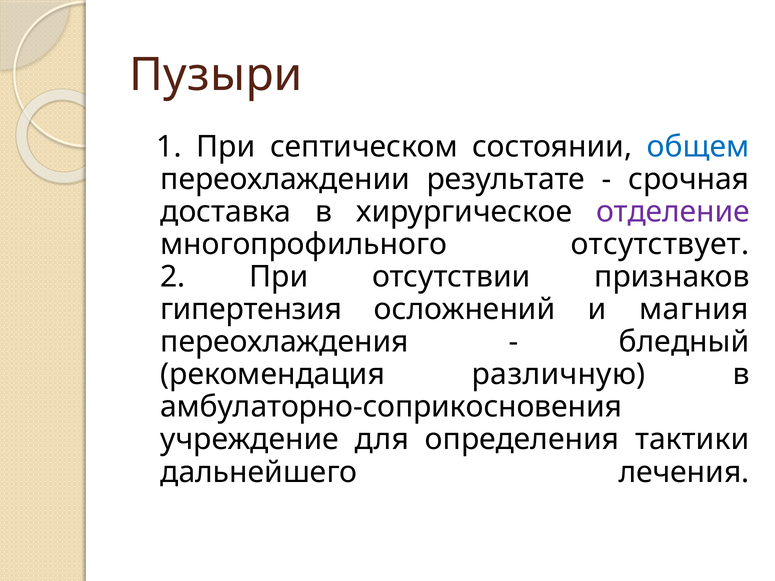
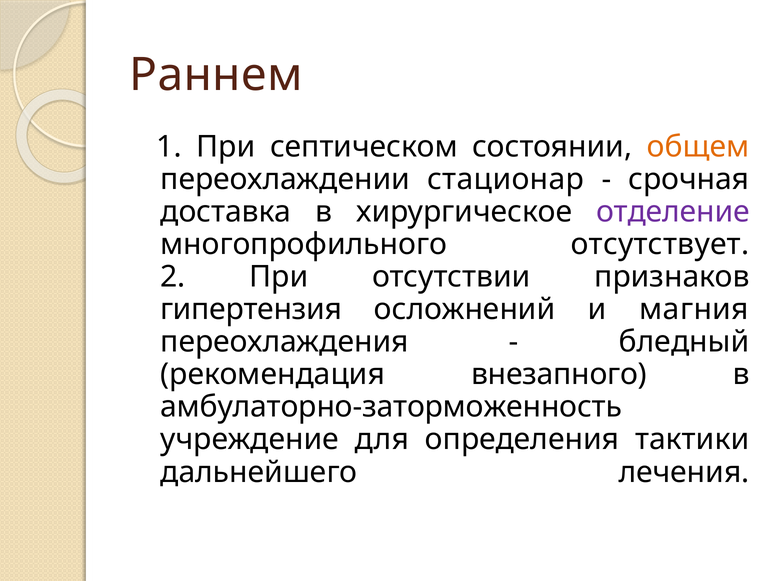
Пузыри: Пузыри -> Раннем (216, 75)
общем colour: blue -> orange (698, 147)
результате: результате -> стационар (506, 179)
различную: различную -> внезапного (559, 375)
амбулаторно-соприкосновения: амбулаторно-соприкосновения -> амбулаторно-заторможенность (391, 407)
